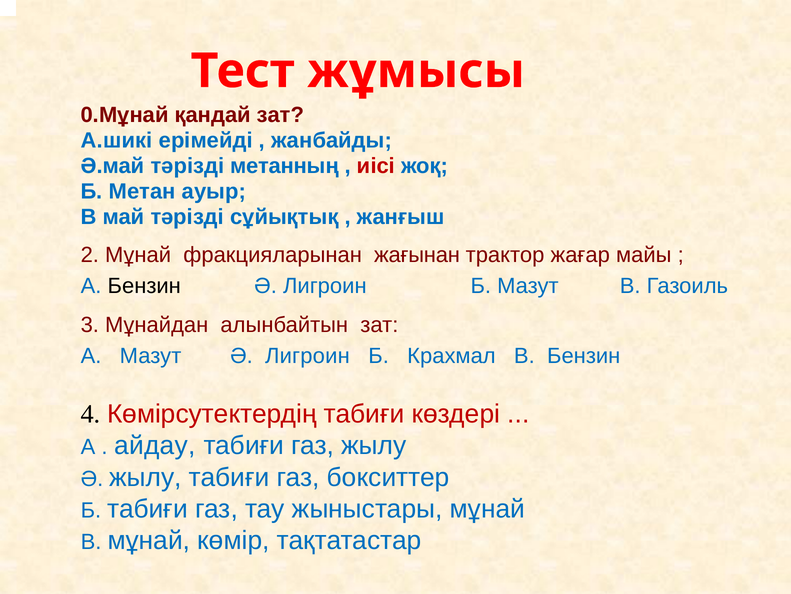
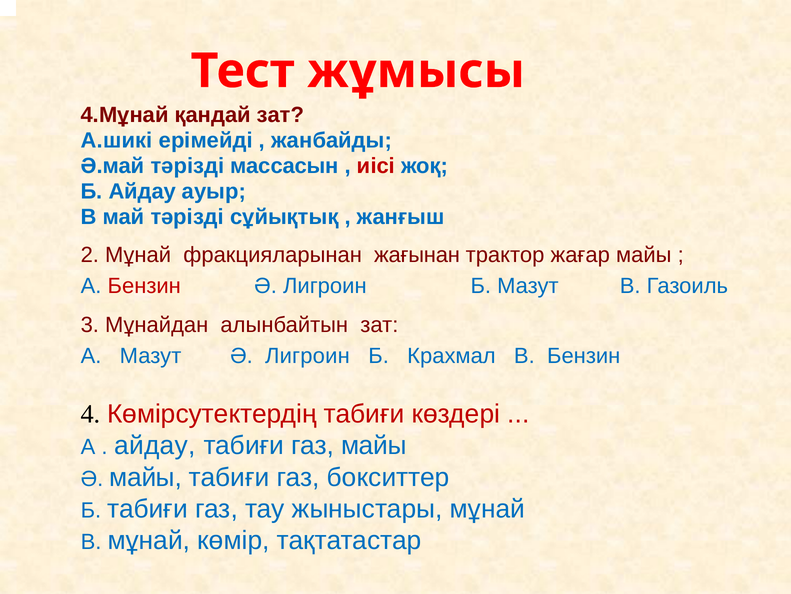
0.Мұнай: 0.Мұнай -> 4.Мұнай (125, 115)
метанның: метанның -> массасын (284, 166)
Б Метан: Метан -> Айдау (142, 191)
Бензин colour: black -> red (144, 285)
газ жылу: жылу -> майы (374, 445)
Ә жылу: жылу -> майы (146, 477)
